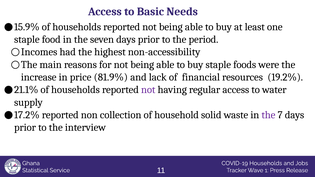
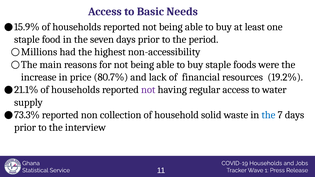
Incomes: Incomes -> Millions (39, 52)
81.9%: 81.9% -> 80.7% (111, 77)
17.2%: 17.2% -> 73.3% (27, 115)
the colour: purple -> blue (268, 115)
